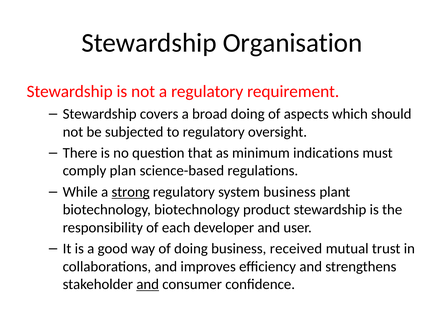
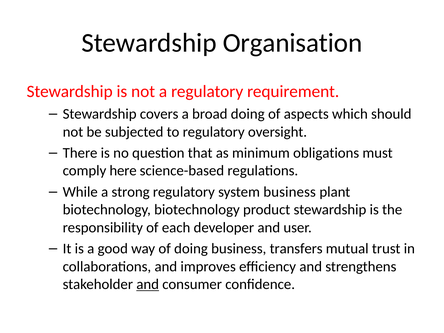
indications: indications -> obligations (326, 153)
plan: plan -> here (123, 171)
strong underline: present -> none (131, 192)
received: received -> transfers (296, 249)
